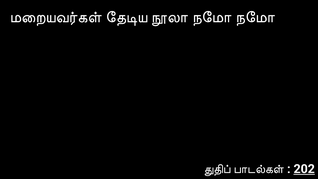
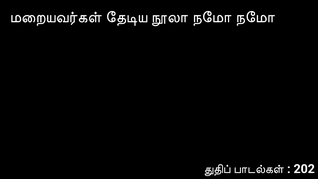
202 underline: present -> none (304, 169)
